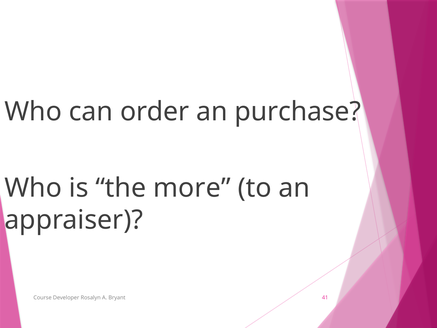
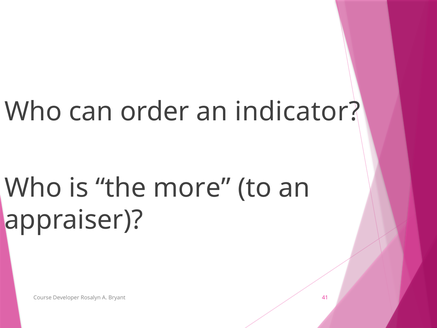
purchase: purchase -> indicator (298, 112)
